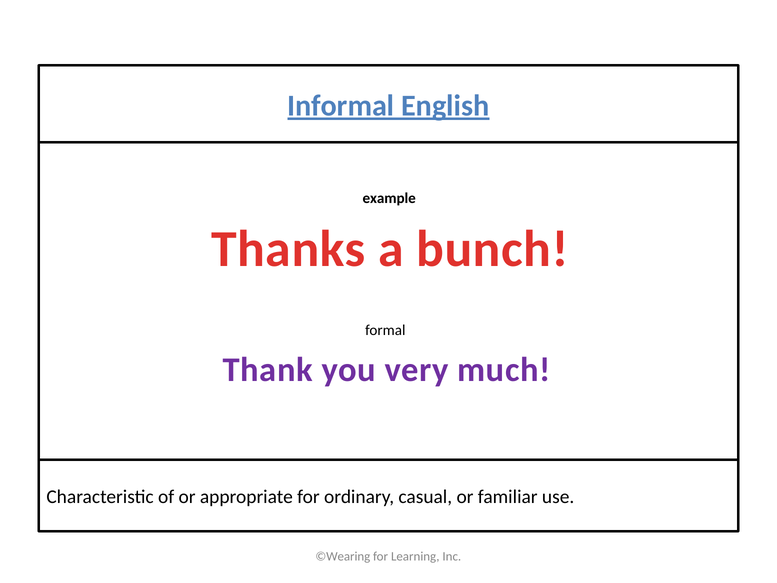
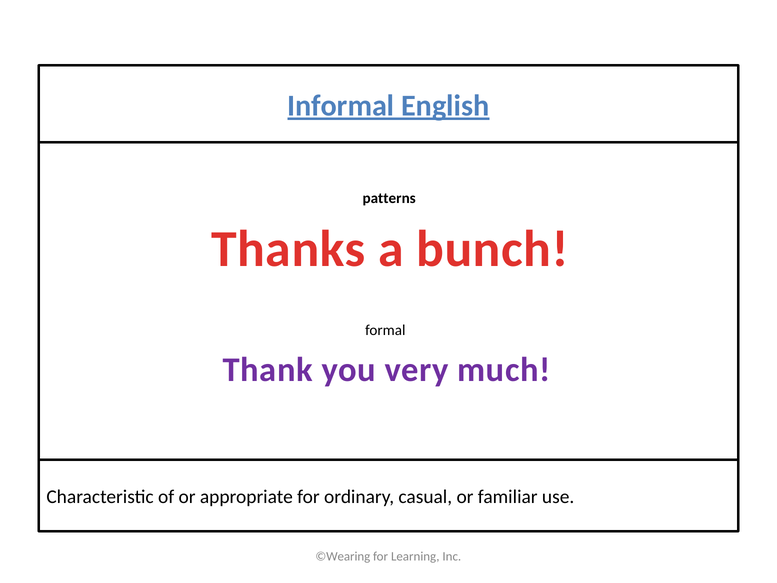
example: example -> patterns (389, 198)
